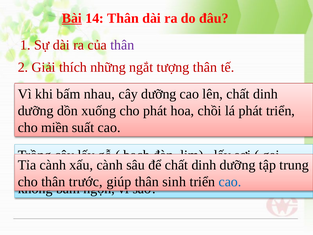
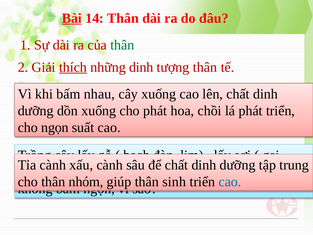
thân colour: purple -> green (122, 45)
thích underline: none -> present (73, 67)
những ngắt: ngắt -> dinh (141, 67)
dưỡng: dưỡng -> xuống (159, 94)
cho miền: miền -> ngọn (55, 127)
thân trước: trước -> nhóm (86, 182)
